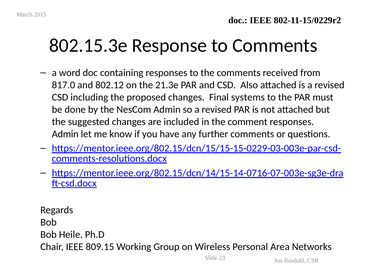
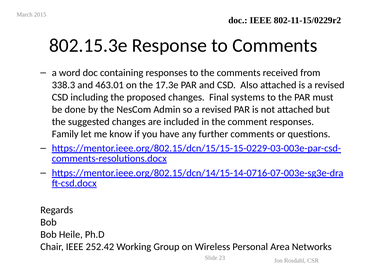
817.0: 817.0 -> 338.3 (63, 85)
802.12: 802.12 -> 463.01 (110, 85)
21.3e: 21.3e -> 17.3e (167, 85)
Admin: Admin -> Family (65, 134)
809.15: 809.15 -> 252.42 (100, 247)
